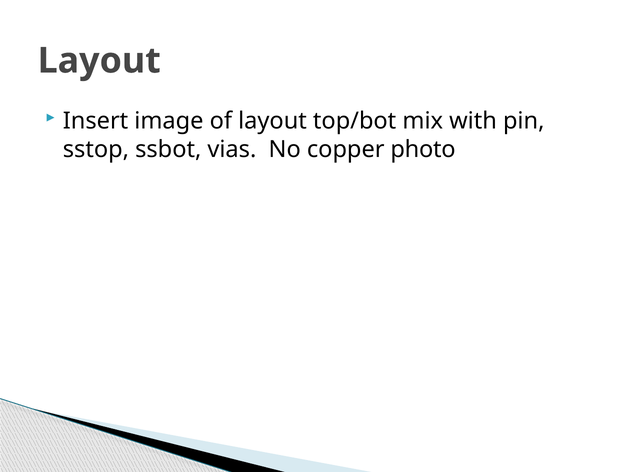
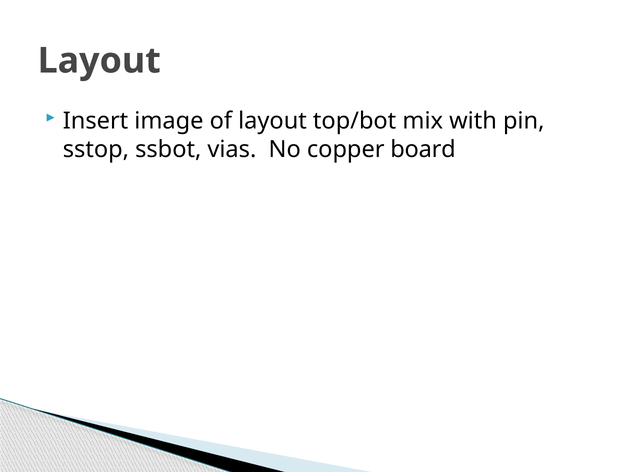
photo: photo -> board (423, 149)
